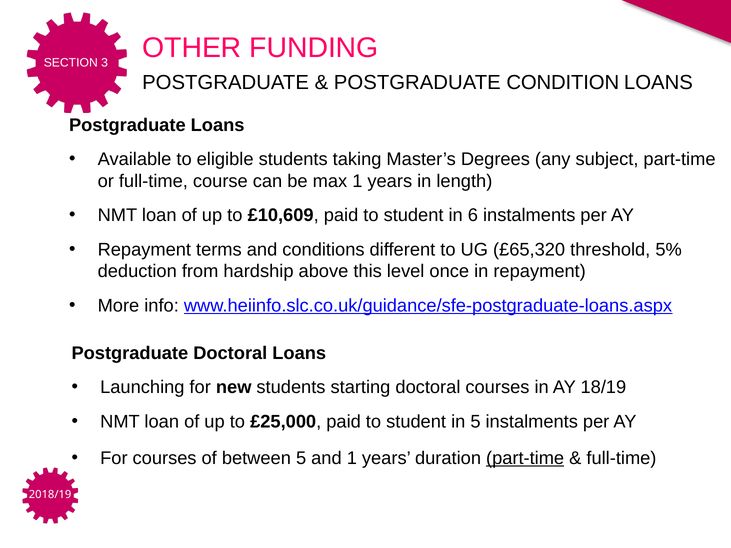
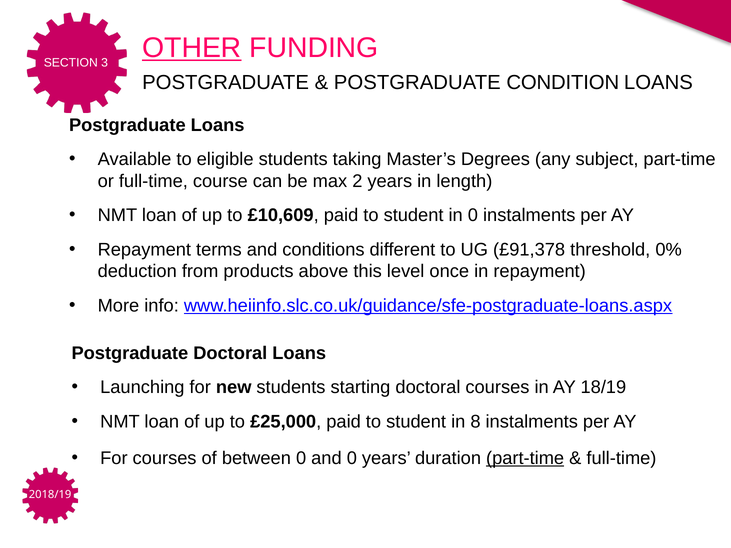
OTHER underline: none -> present (192, 48)
max 1: 1 -> 2 (357, 181)
in 6: 6 -> 0 (473, 215)
£65,320: £65,320 -> £91,378 (529, 250)
5%: 5% -> 0% (669, 250)
hardship: hardship -> products (258, 272)
in 5: 5 -> 8 (475, 422)
between 5: 5 -> 0 (301, 458)
and 1: 1 -> 0 (352, 458)
